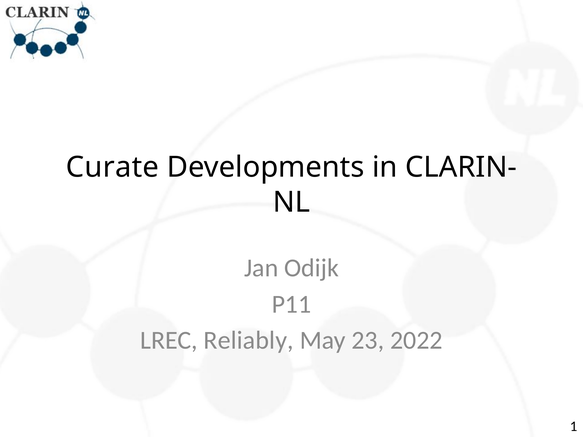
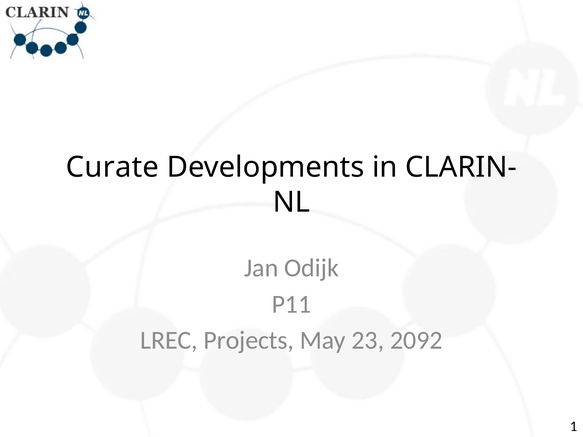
Reliably: Reliably -> Projects (249, 341)
2022: 2022 -> 2092 (416, 341)
